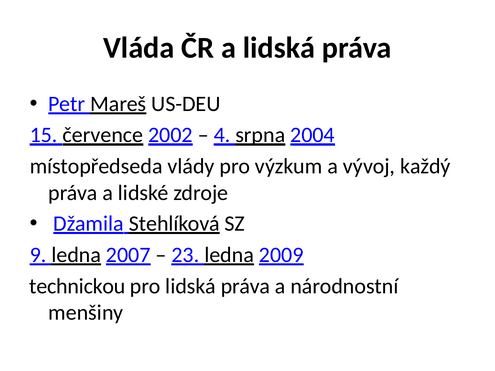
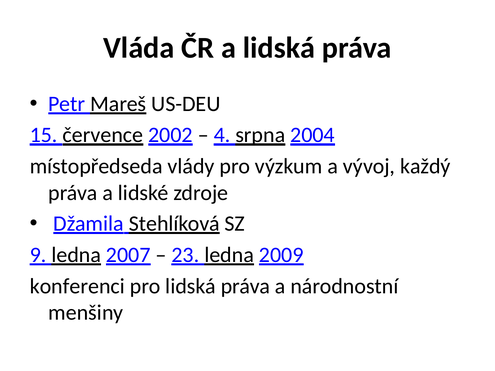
technickou: technickou -> konferenci (77, 286)
